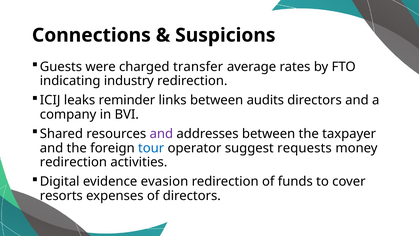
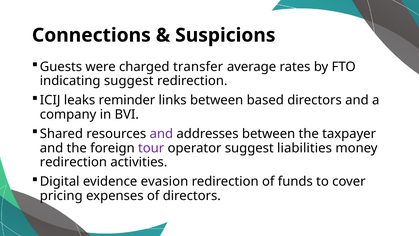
indicating industry: industry -> suggest (129, 81)
audits: audits -> based (265, 100)
tour colour: blue -> purple (151, 148)
requests: requests -> liabilities (305, 148)
resorts: resorts -> pricing (61, 195)
